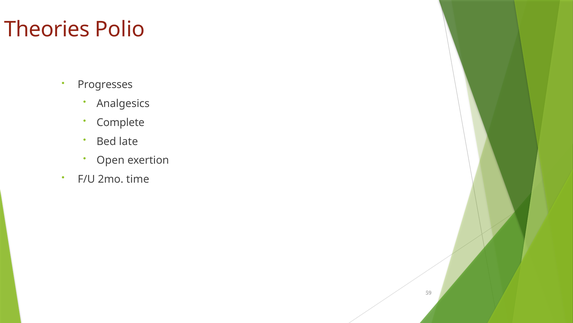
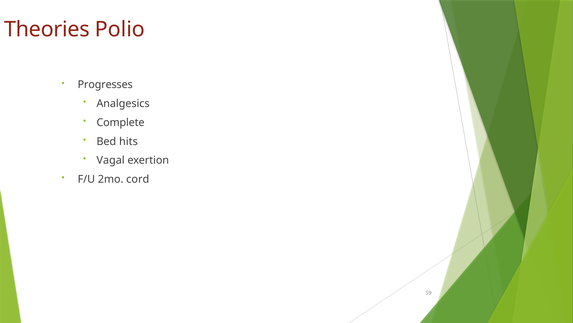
late: late -> hits (129, 141)
Open: Open -> Vagal (111, 160)
time: time -> cord (138, 179)
